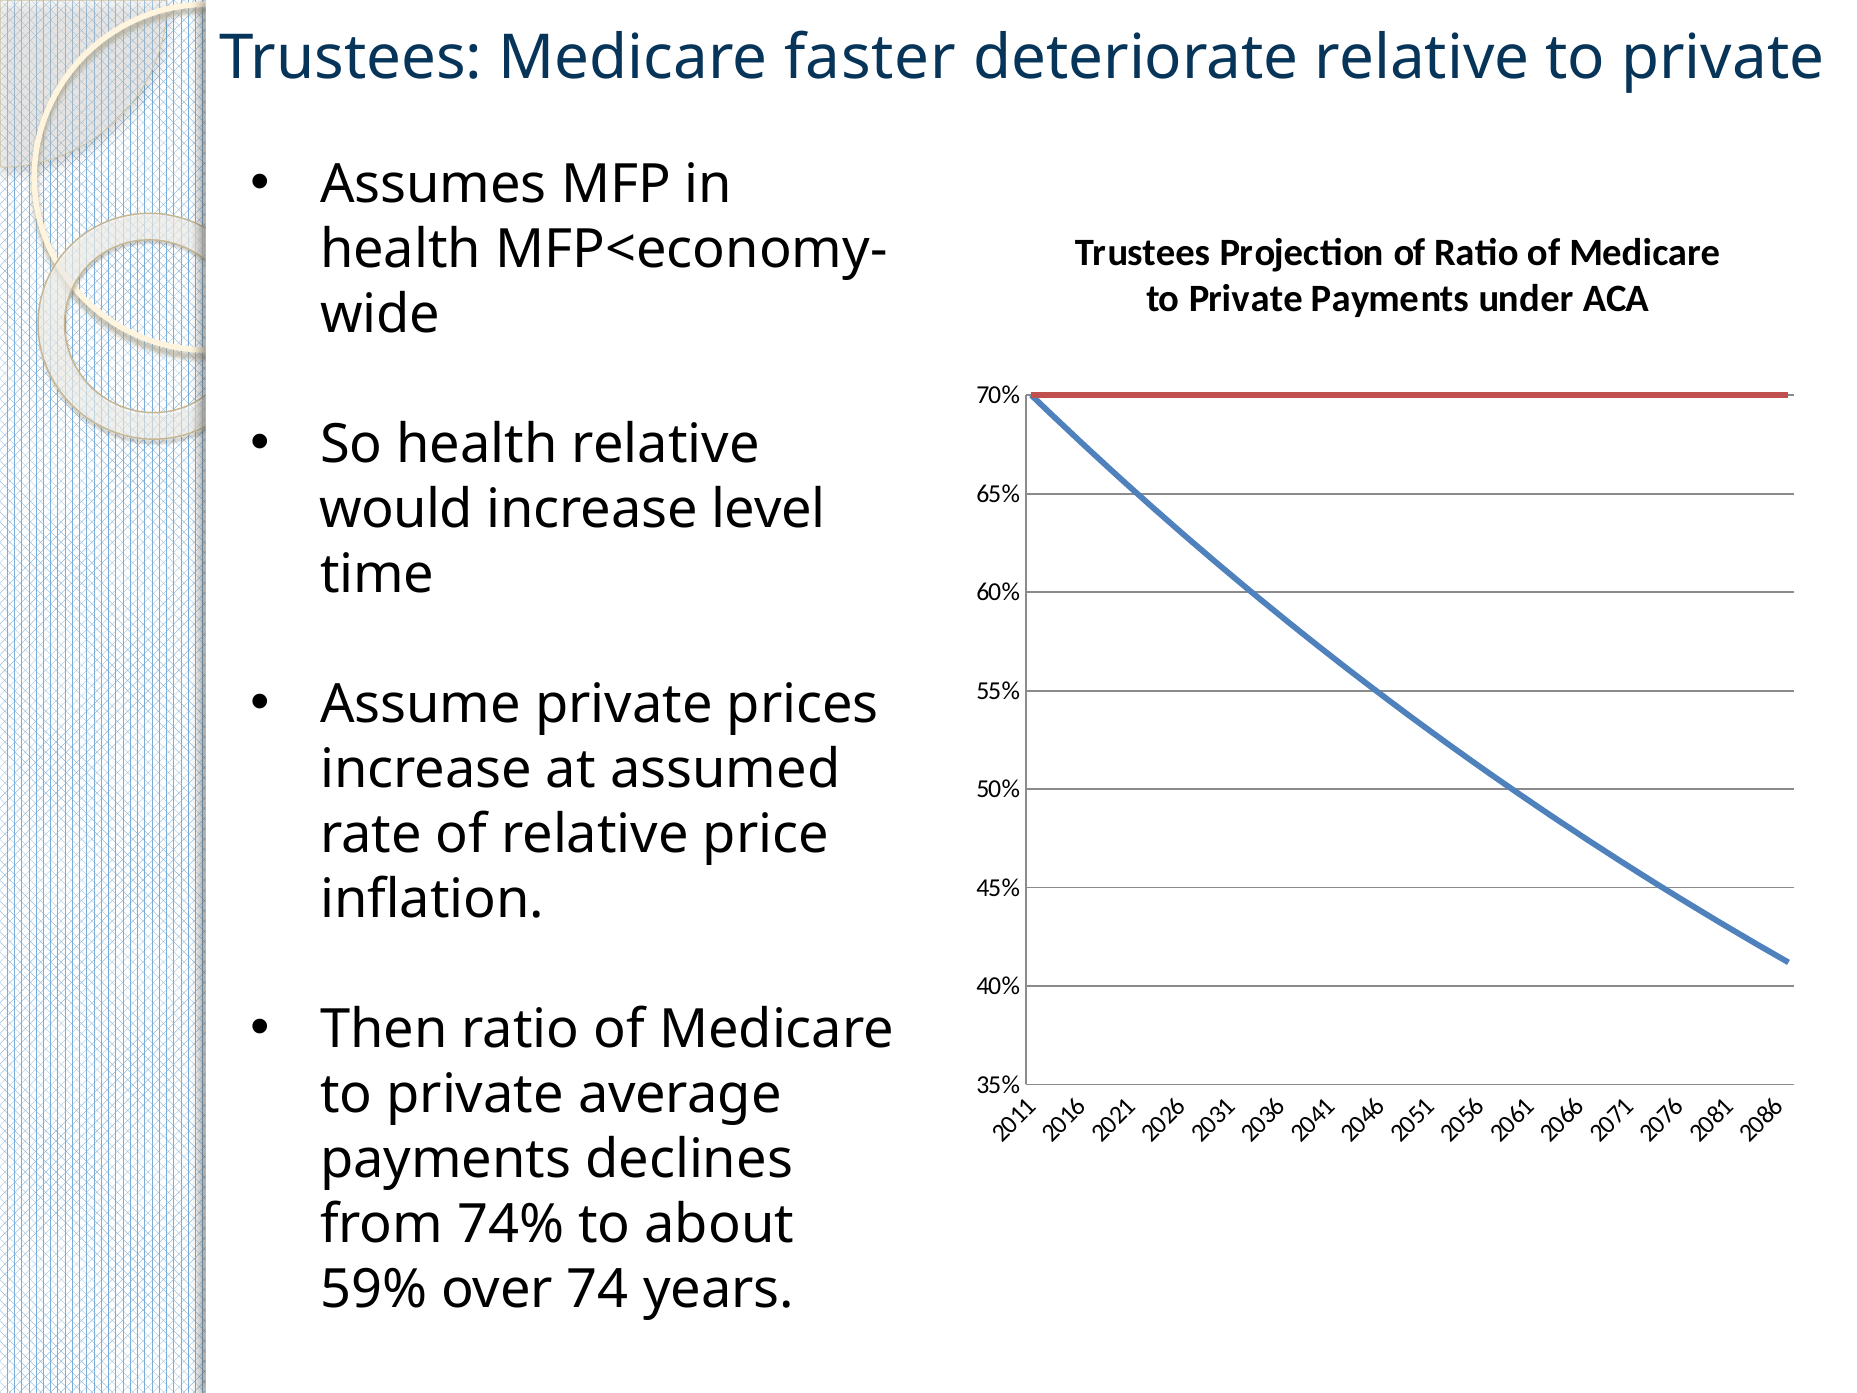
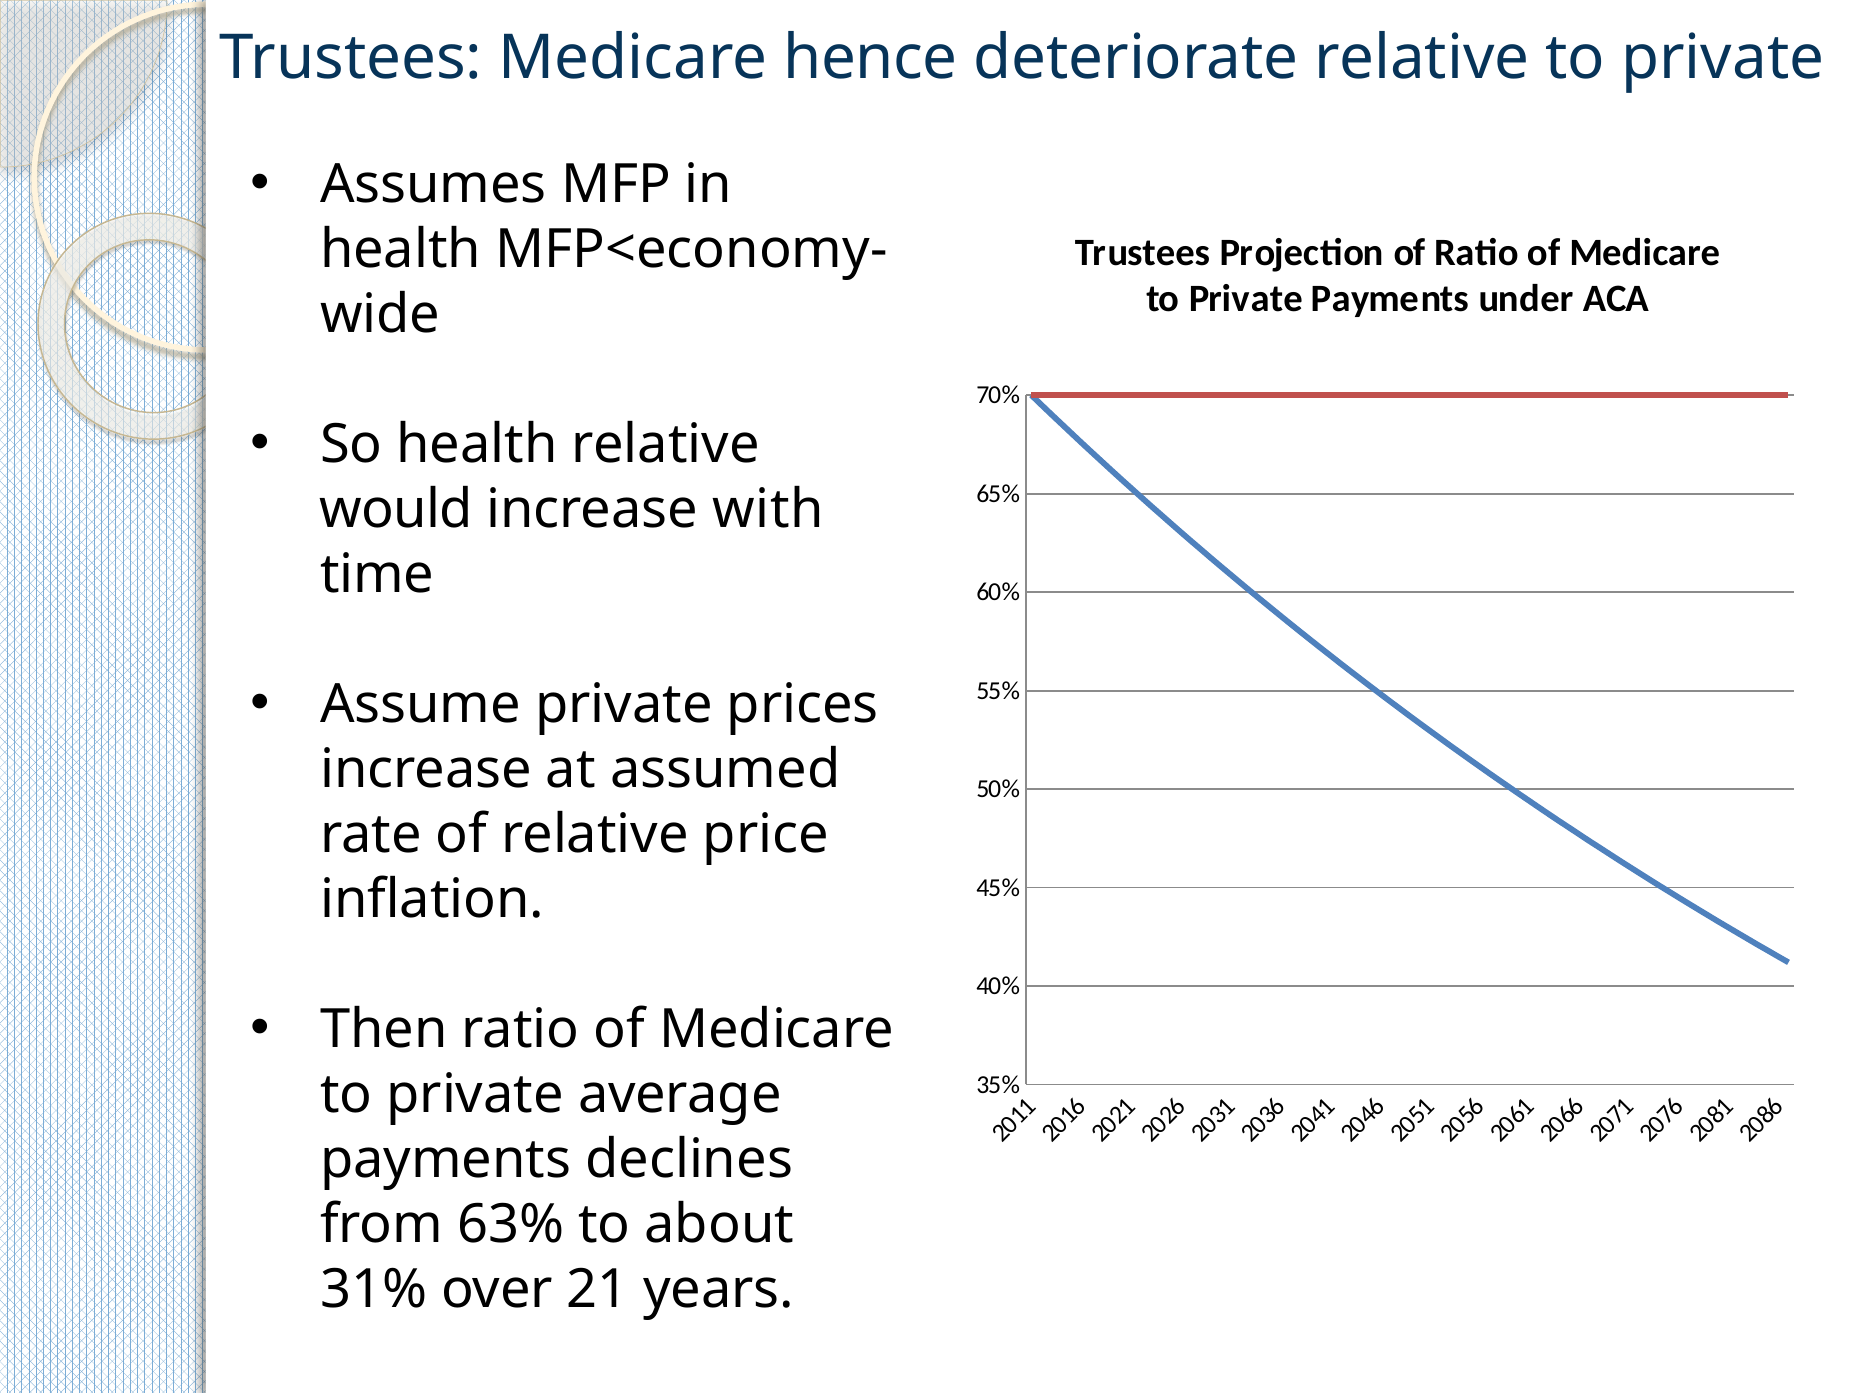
faster: faster -> hence (870, 58)
level: level -> with (768, 510)
74%: 74% -> 63% (511, 1225)
59%: 59% -> 31% (374, 1290)
74: 74 -> 21 (598, 1290)
